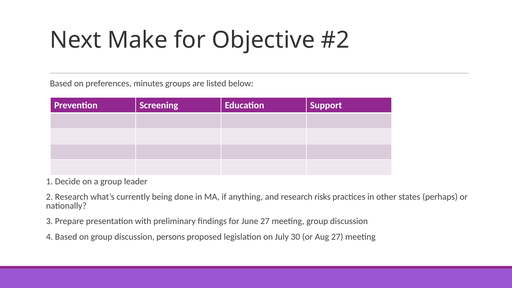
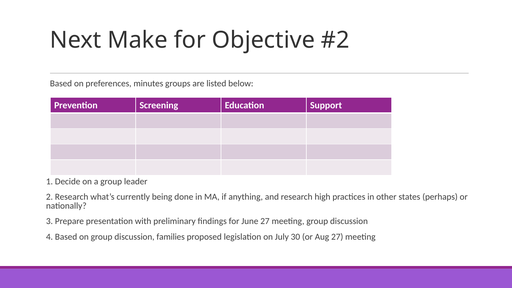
risks: risks -> high (322, 197)
persons: persons -> families (171, 237)
